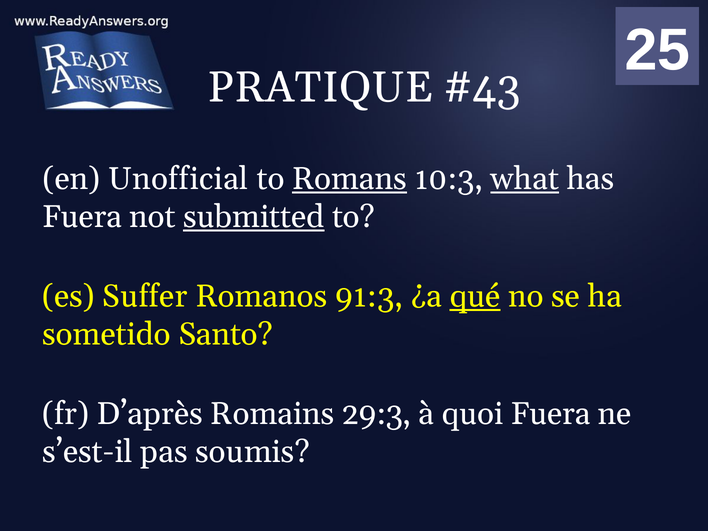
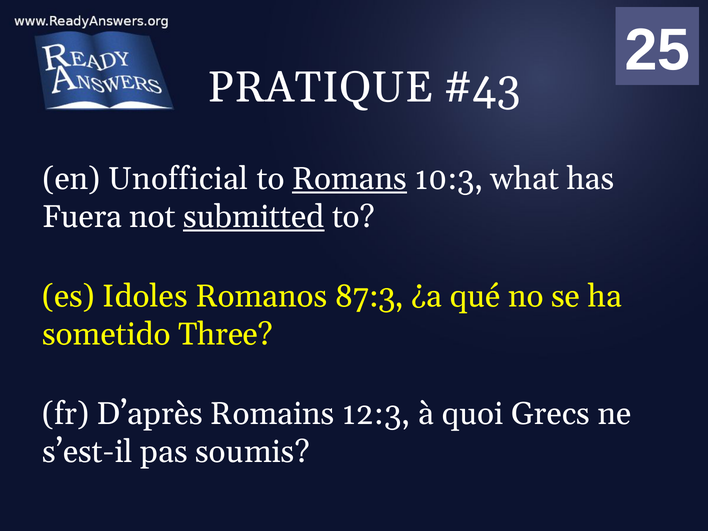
what underline: present -> none (525, 179)
Suffer: Suffer -> Idoles (145, 297)
91:3: 91:3 -> 87:3 (369, 297)
qué underline: present -> none (475, 297)
Santo: Santo -> Three (226, 334)
29:3: 29:3 -> 12:3 (376, 414)
quoi Fuera: Fuera -> Grecs (551, 414)
